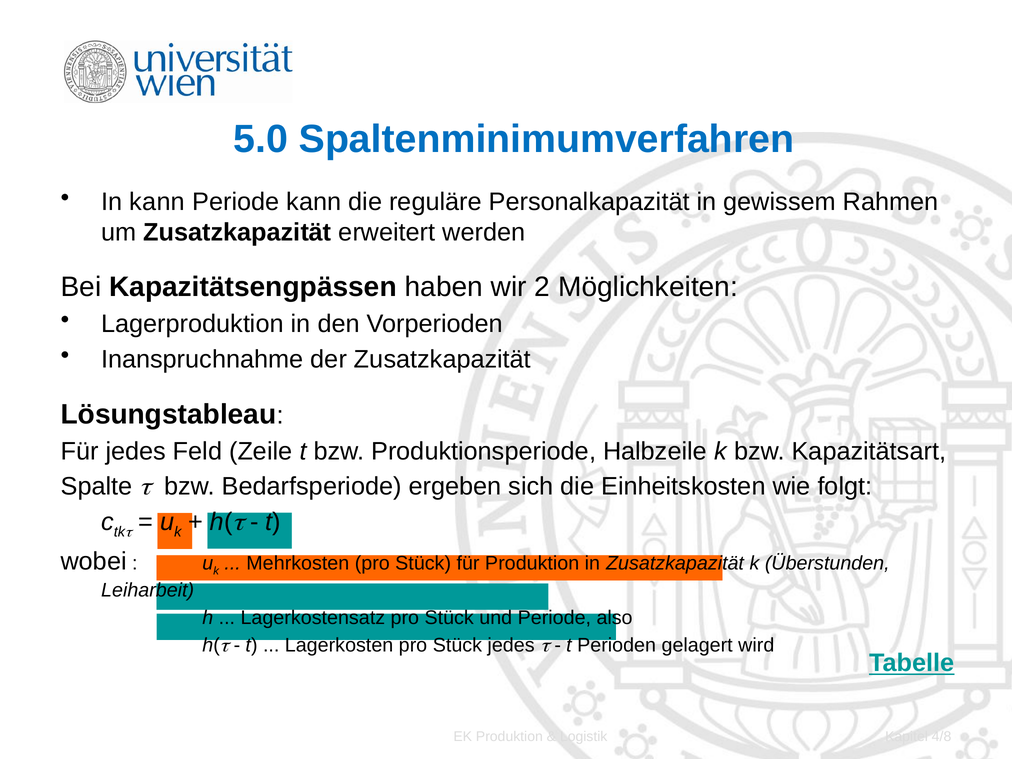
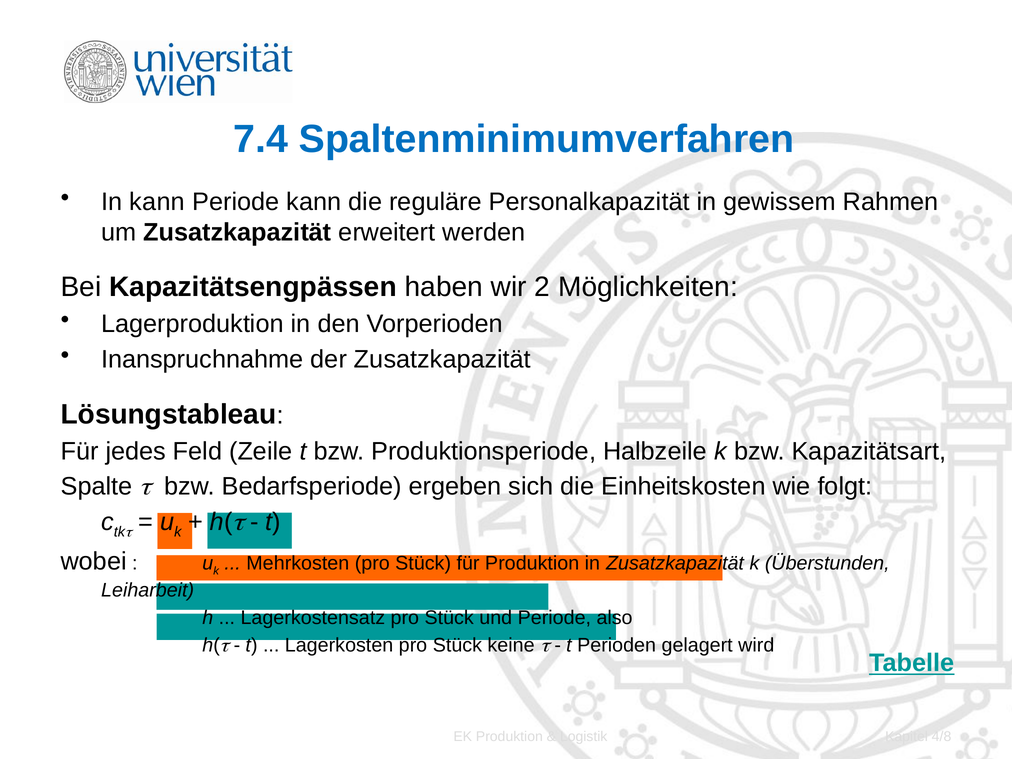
5.0: 5.0 -> 7.4 (261, 139)
Stück jedes: jedes -> keine (511, 645)
